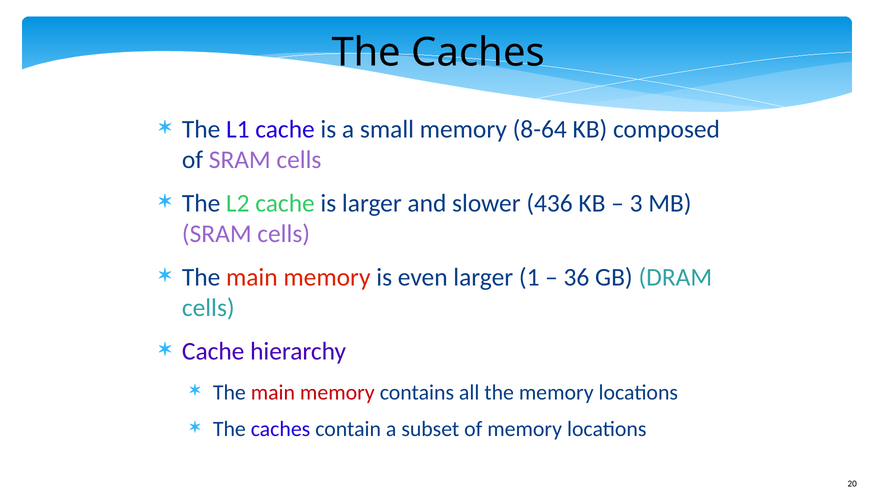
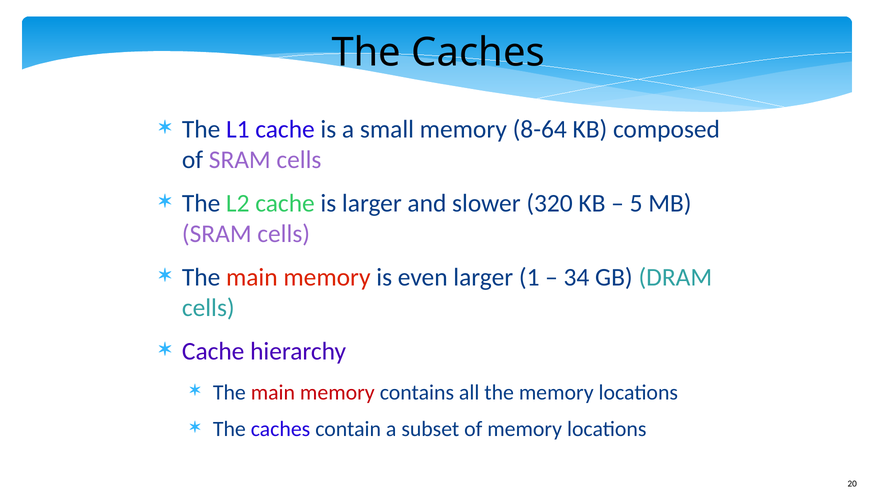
436: 436 -> 320 (550, 203)
3: 3 -> 5 (636, 203)
36: 36 -> 34 (577, 277)
